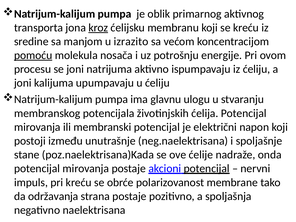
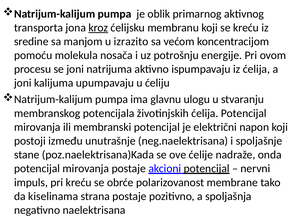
pomoću underline: present -> none (33, 55)
iz ćeliju: ćeliju -> ćelija (256, 69)
održavanja: održavanja -> kiselinama (53, 196)
